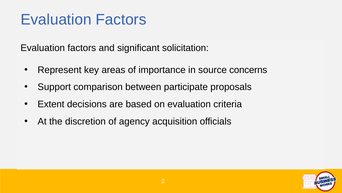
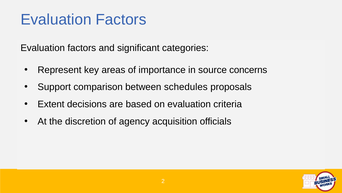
solicitation: solicitation -> categories (185, 48)
participate: participate -> schedules (186, 87)
